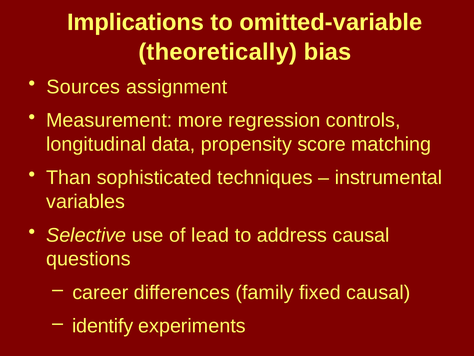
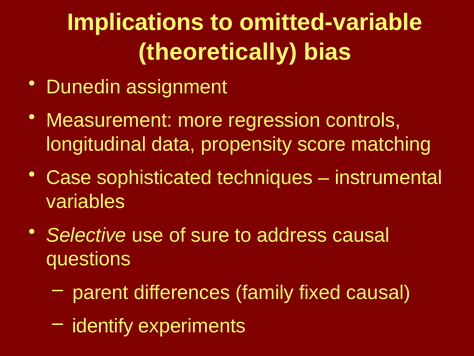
Sources: Sources -> Dunedin (83, 87)
Than: Than -> Case (69, 178)
lead: lead -> sure (210, 235)
career: career -> parent (100, 292)
